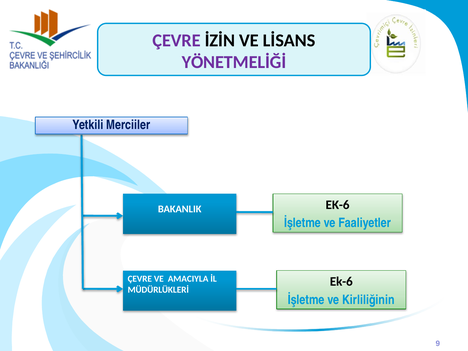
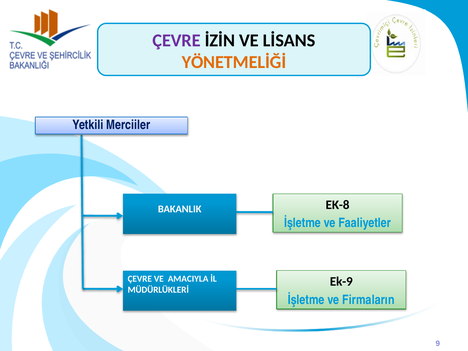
YÖNETMELİĞİ colour: purple -> orange (234, 62)
EK-6: EK-6 -> EK-8 (338, 205)
Ek-6: Ek-6 -> Ek-9 (341, 282)
Kirliliğinin: Kirliliğinin -> Firmaların (368, 300)
